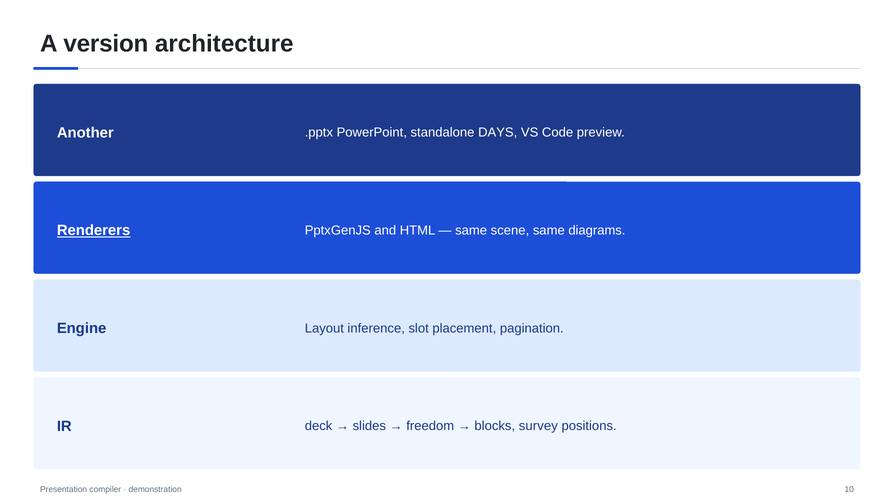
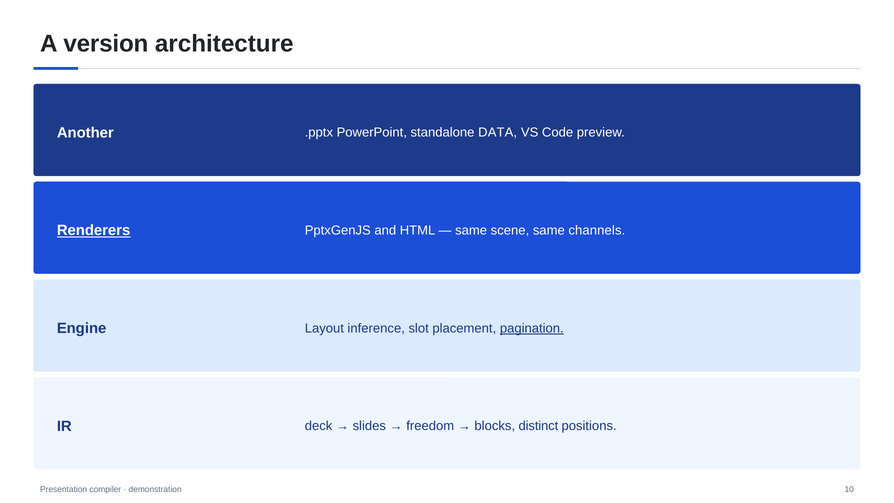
DAYS: DAYS -> DATA (498, 133)
diagrams: diagrams -> channels (597, 230)
pagination underline: none -> present (532, 328)
survey: survey -> distinct (538, 426)
